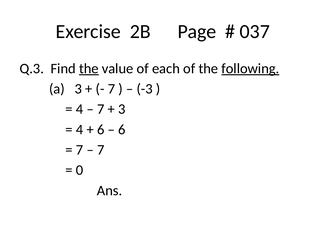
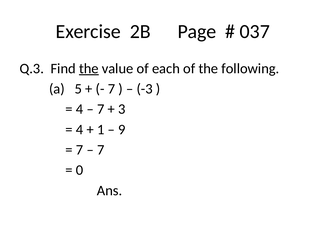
following underline: present -> none (250, 68)
a 3: 3 -> 5 (78, 89)
6: 6 -> 1 (101, 129)
6: 6 -> 9 (122, 129)
